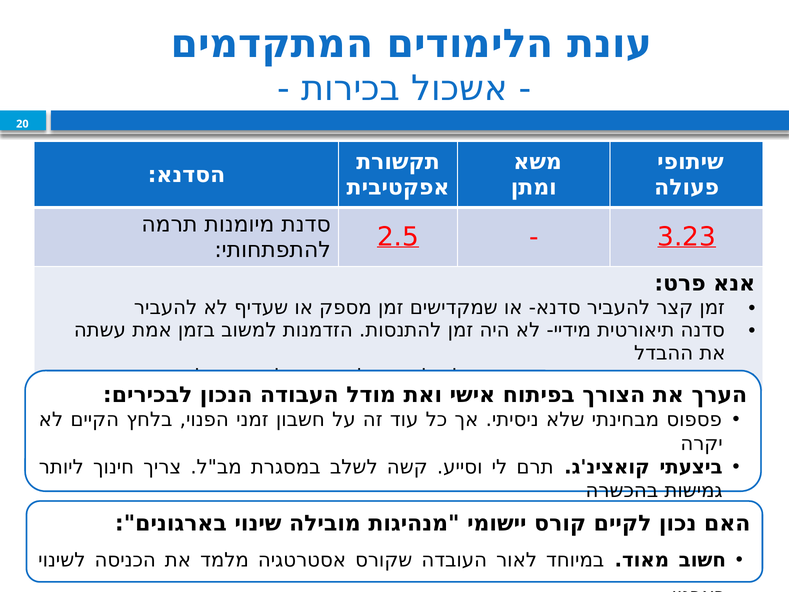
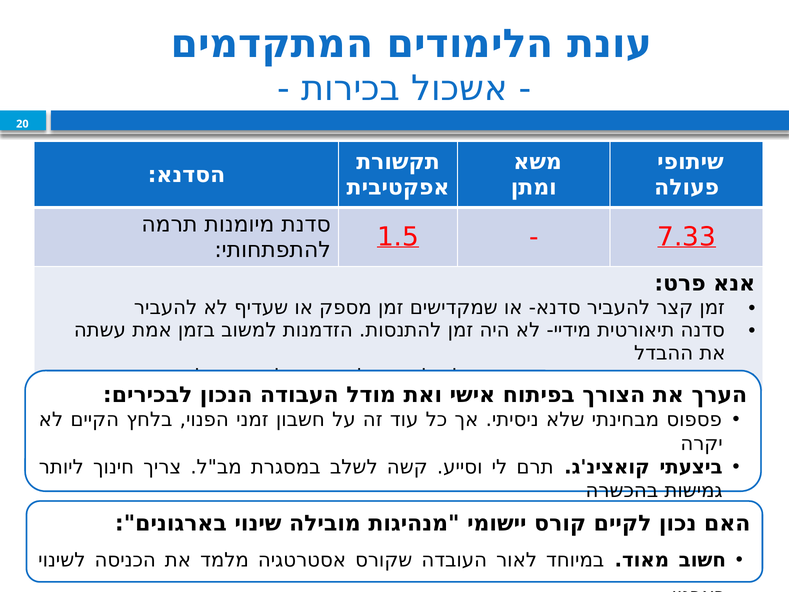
2.5: 2.5 -> 1.5 (398, 237)
3.23: 3.23 -> 7.33 (687, 237)
